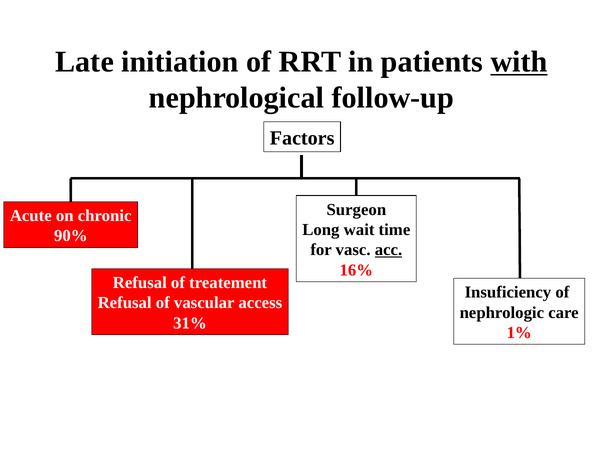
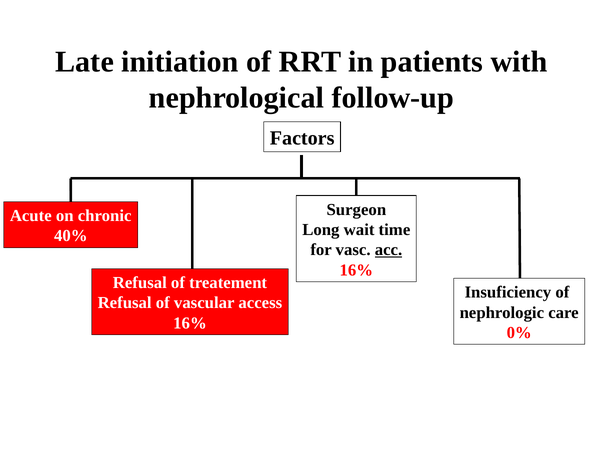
with underline: present -> none (519, 62)
90%: 90% -> 40% (71, 236)
31%: 31% -> 16% (190, 323)
1%: 1% -> 0% (519, 333)
